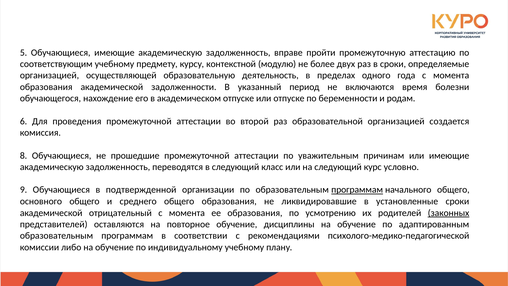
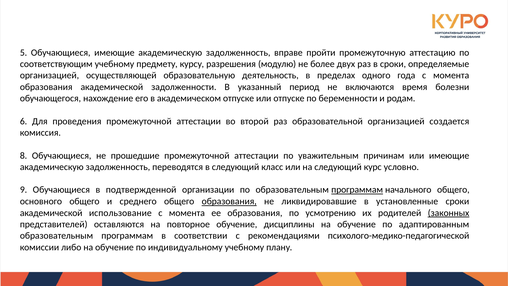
контекстной: контекстной -> разрешения (231, 64)
образования underline: none -> present (229, 201)
отрицательный: отрицательный -> использование (120, 213)
